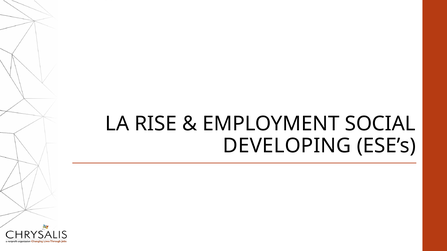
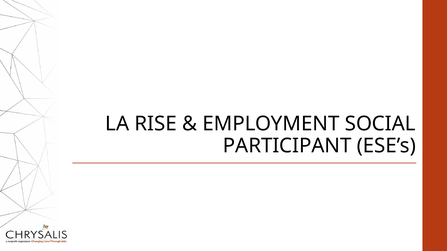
DEVELOPING: DEVELOPING -> PARTICIPANT (287, 146)
